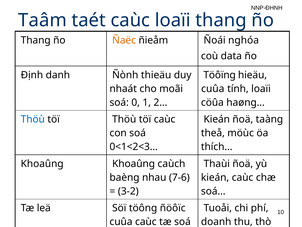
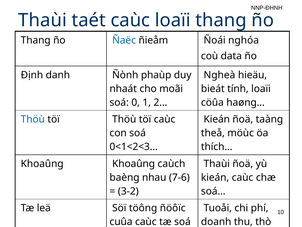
Taâm: Taâm -> Thaùi (42, 20)
Ñaëc colour: orange -> blue (124, 40)
thieäu: thieäu -> phaùp (156, 75)
Töôïng: Töôïng -> Ngheà (219, 75)
cuûa: cuûa -> bieát (213, 89)
